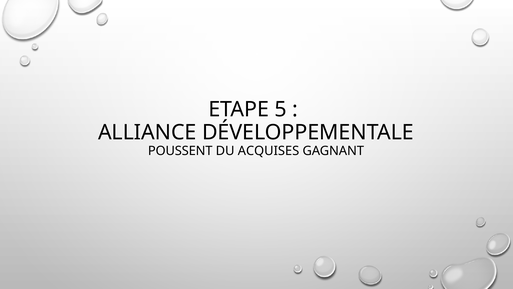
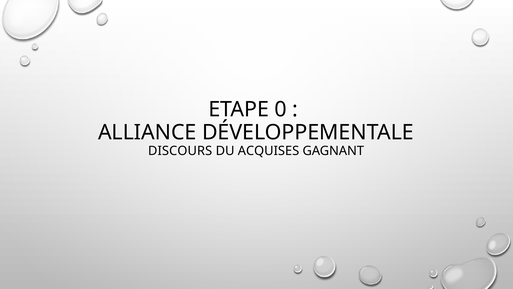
5: 5 -> 0 (281, 109)
POUSSENT: POUSSENT -> DISCOURS (180, 151)
